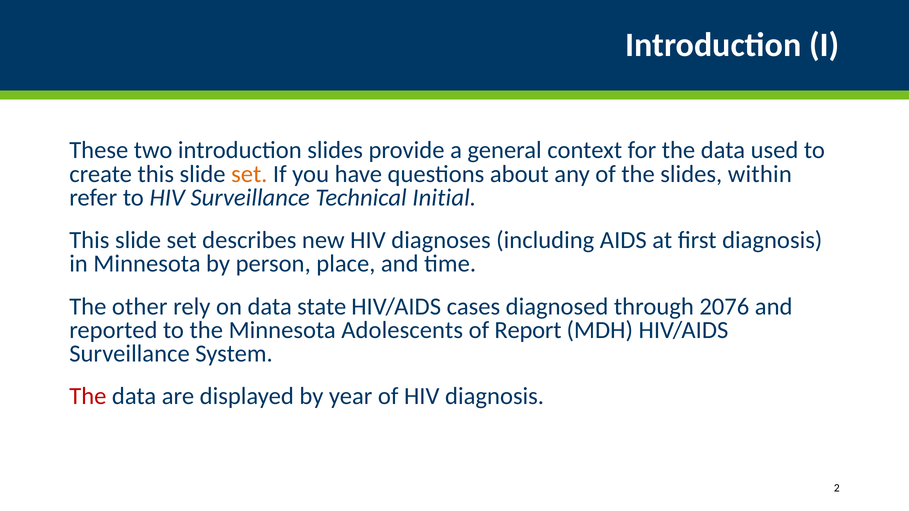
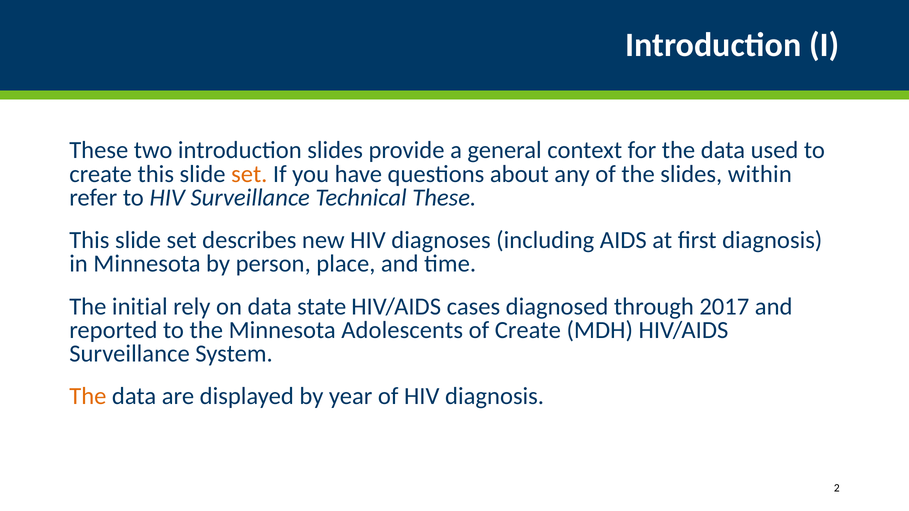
Technical Initial: Initial -> These (444, 198)
other: other -> initial (140, 307)
2076: 2076 -> 2017 (724, 307)
of Report: Report -> Create (528, 330)
The colour: red -> orange (88, 397)
